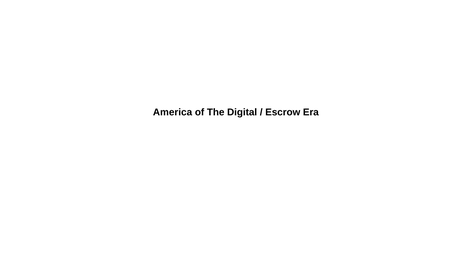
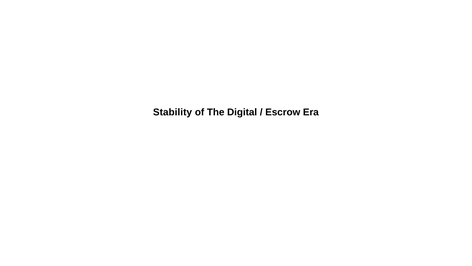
America: America -> Stability (173, 112)
